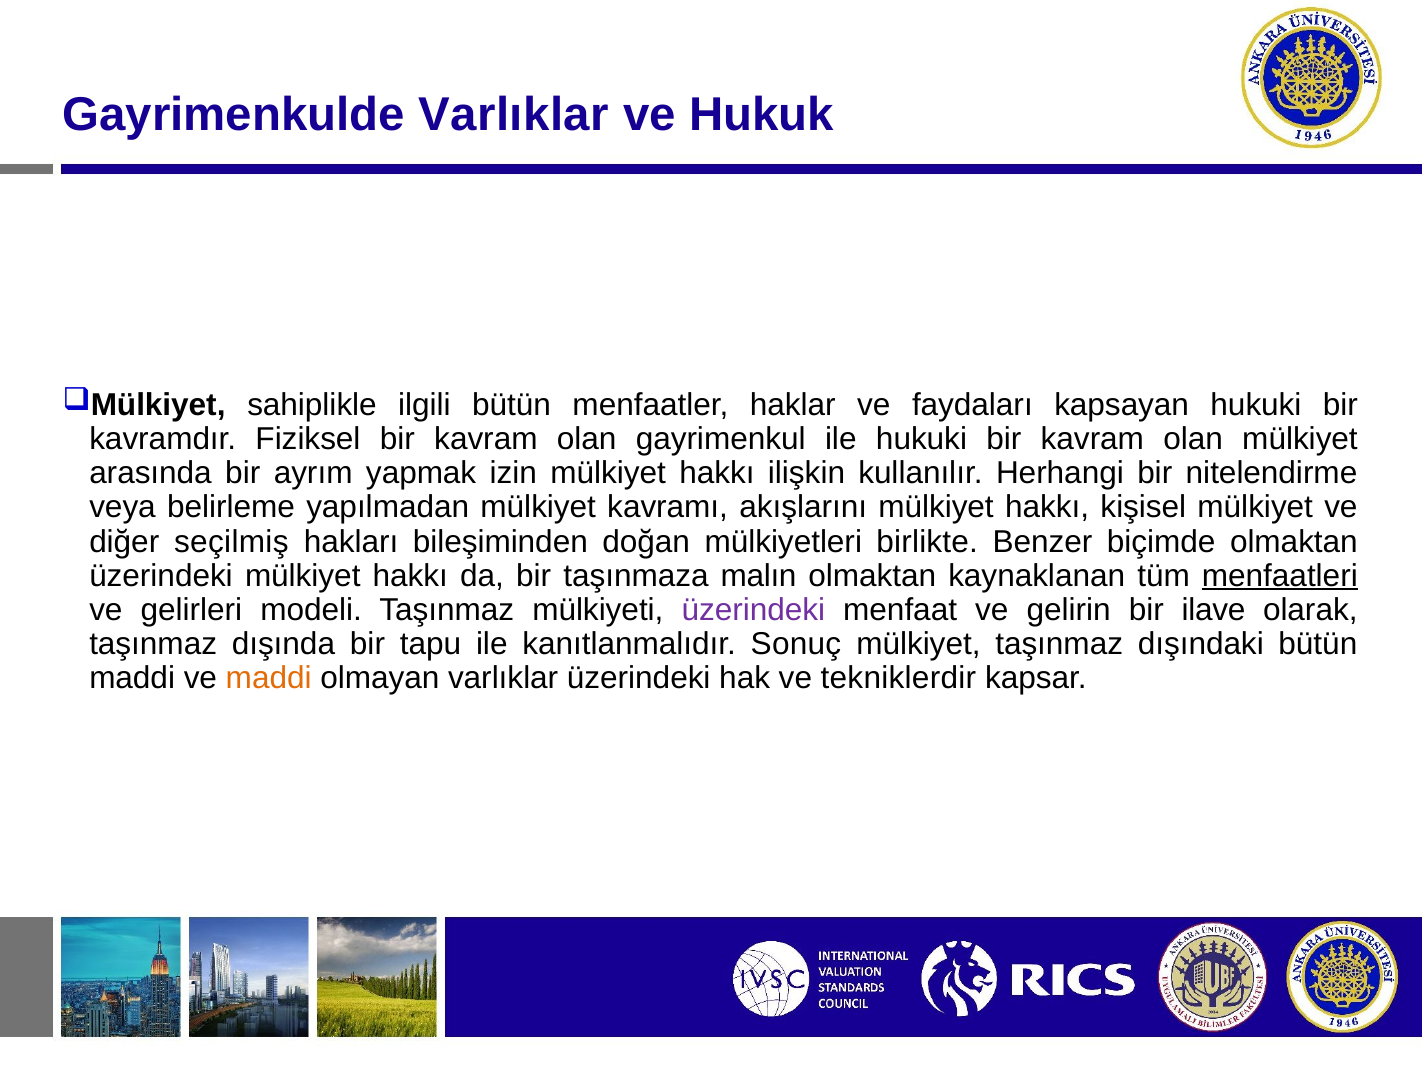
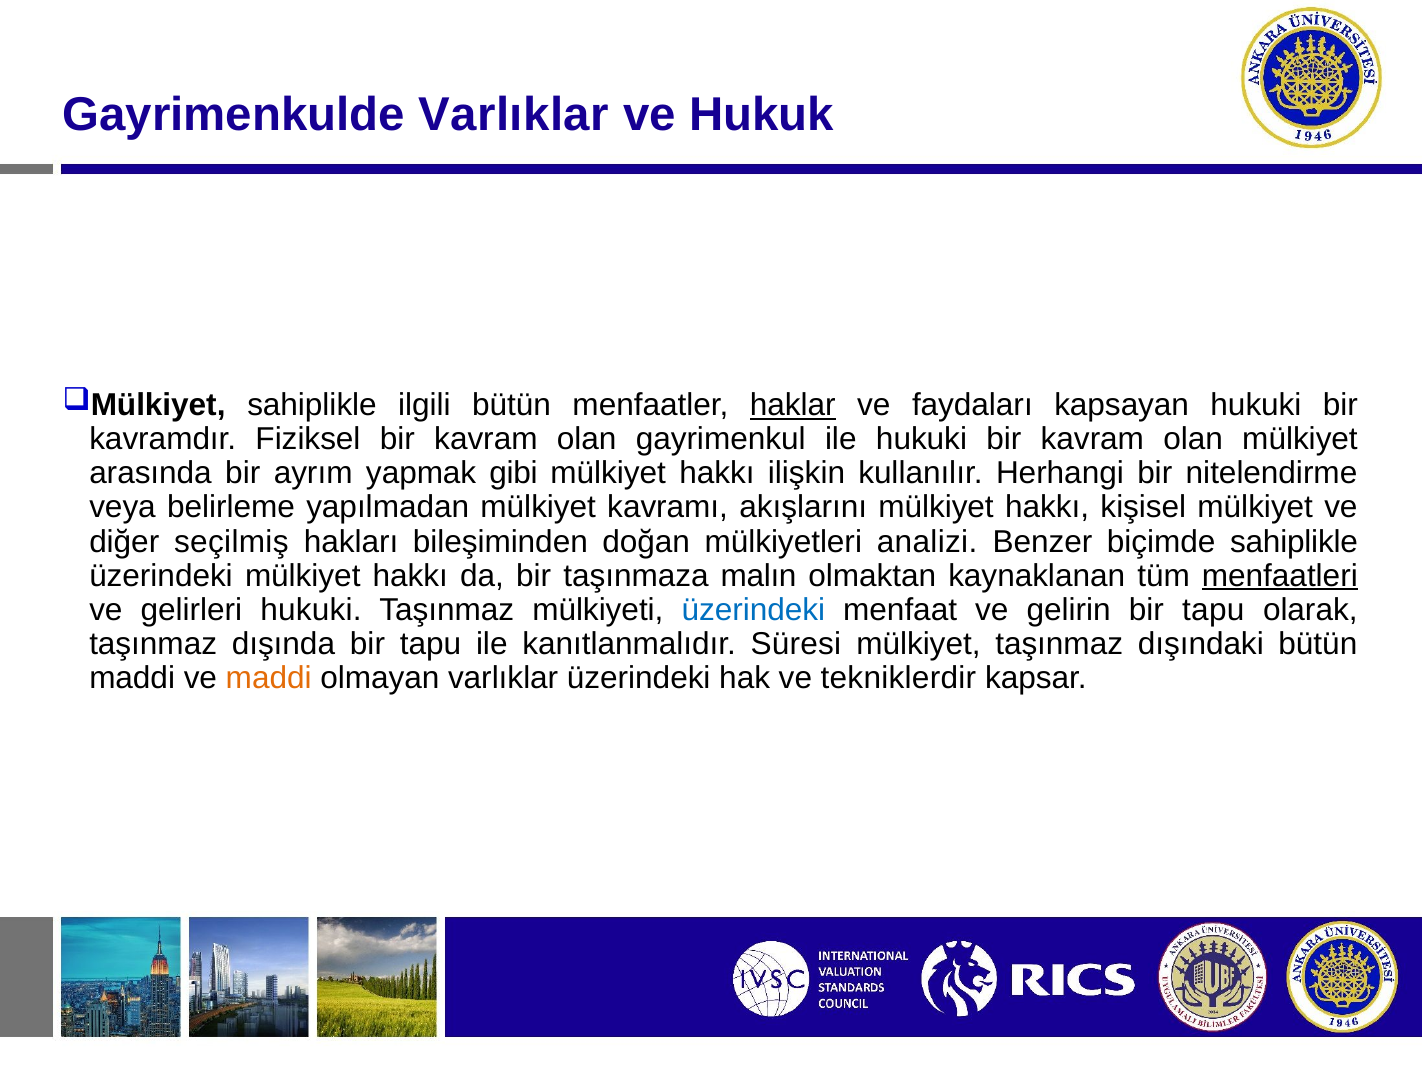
haklar underline: none -> present (793, 405)
izin: izin -> gibi (513, 473)
birlikte: birlikte -> analizi (927, 541)
biçimde olmaktan: olmaktan -> sahiplikle (1294, 541)
gelirleri modeli: modeli -> hukuki (311, 610)
üzerindeki colour: purple -> blue (753, 610)
gelirin bir ilave: ilave -> tapu (1213, 610)
Sonuç: Sonuç -> Süresi (796, 644)
